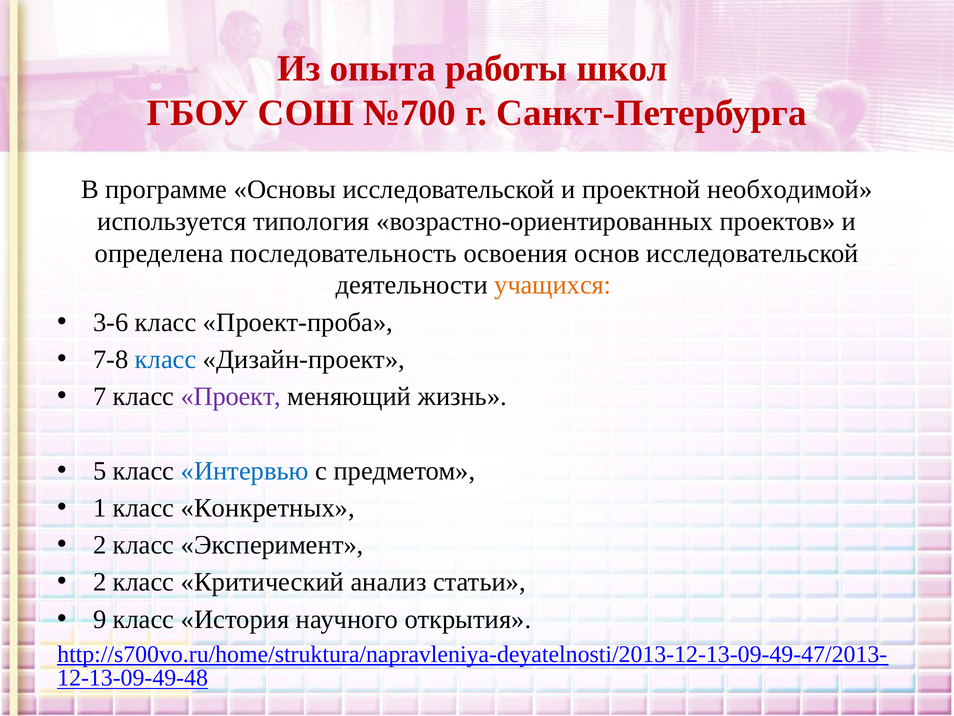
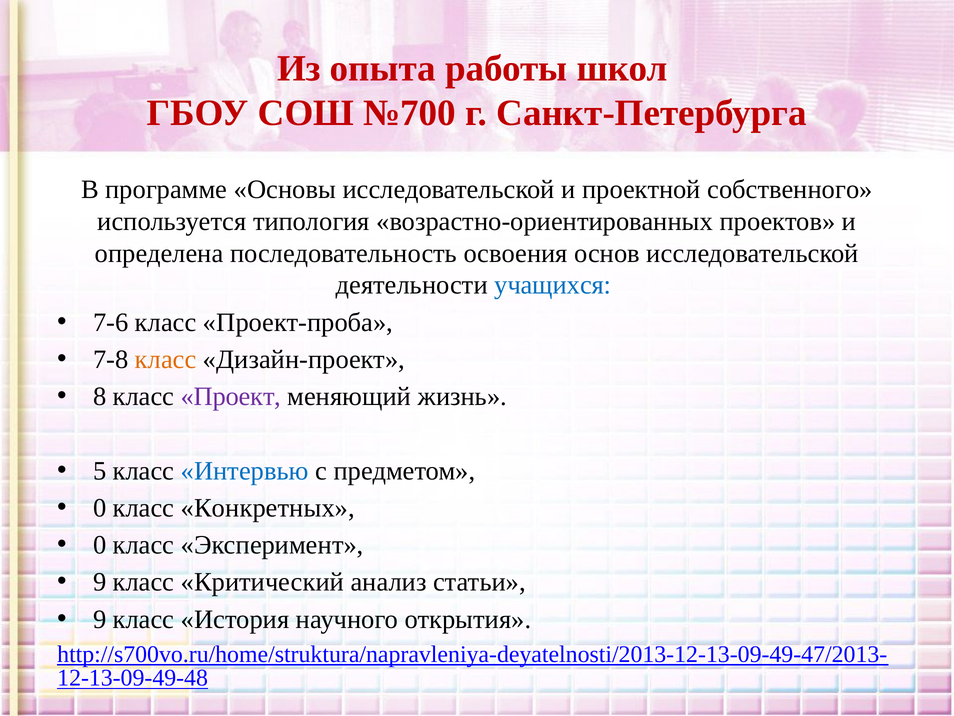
необходимой: необходимой -> собственного (790, 189)
учащихся colour: orange -> blue (553, 285)
3-6: 3-6 -> 7-6 (111, 322)
класс colour: blue -> orange (166, 359)
7: 7 -> 8 (100, 396)
1: 1 -> 0 (100, 508)
2: 2 -> 0 (100, 545)
2: 2 -> 9 (100, 582)
